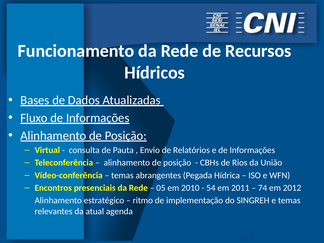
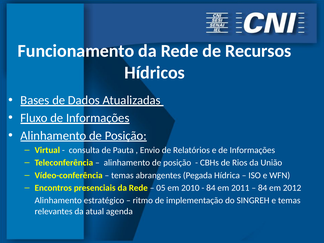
54: 54 -> 84 (211, 188)
74: 74 -> 84 (263, 188)
